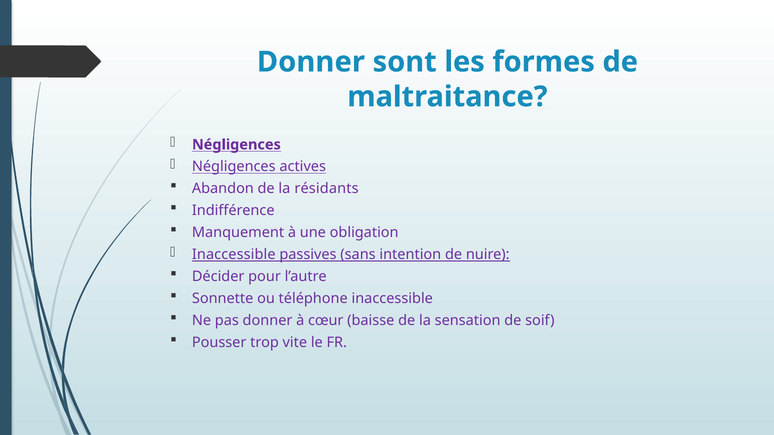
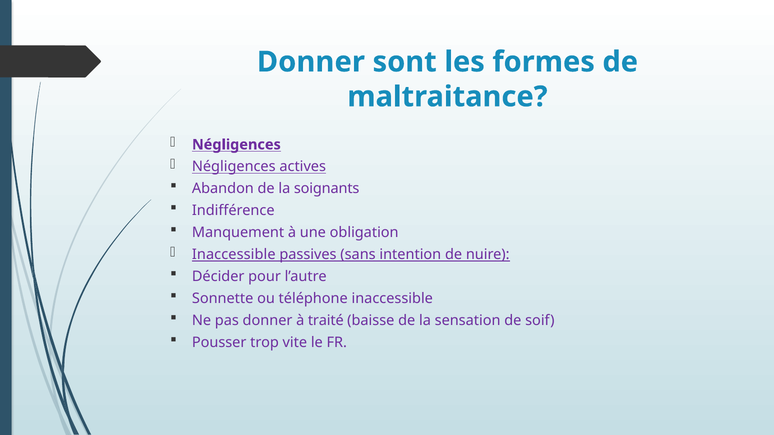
résidants: résidants -> soignants (327, 189)
cœur: cœur -> traité (326, 321)
